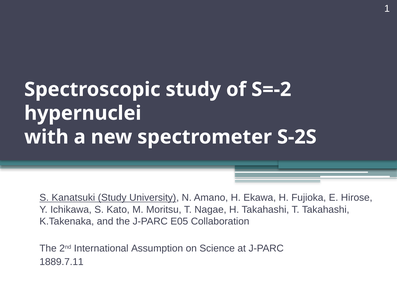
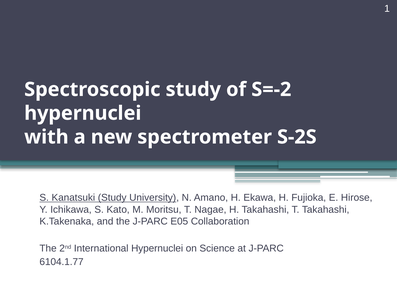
International Assumption: Assumption -> Hypernuclei (157, 249)
1889.7.11: 1889.7.11 -> 6104.1.77 (62, 263)
